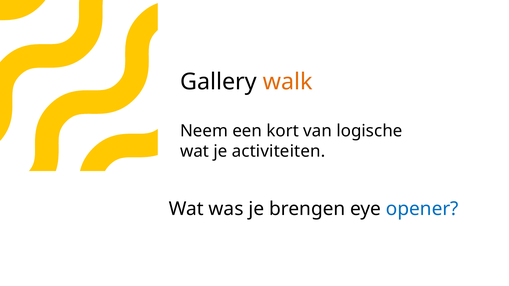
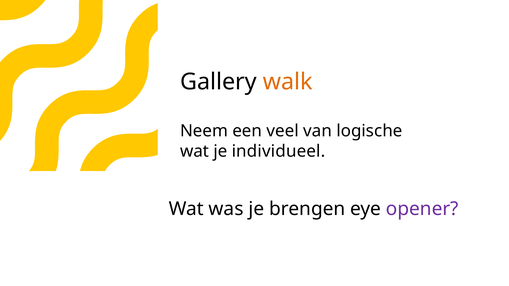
kort: kort -> veel (283, 131)
activiteiten: activiteiten -> individueel (279, 151)
opener colour: blue -> purple (422, 209)
